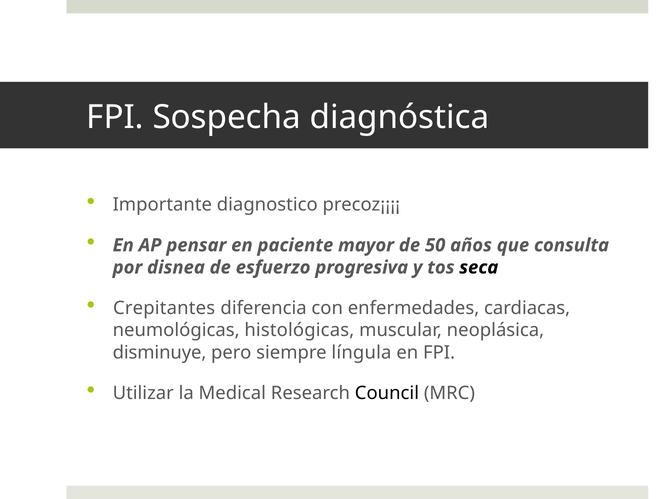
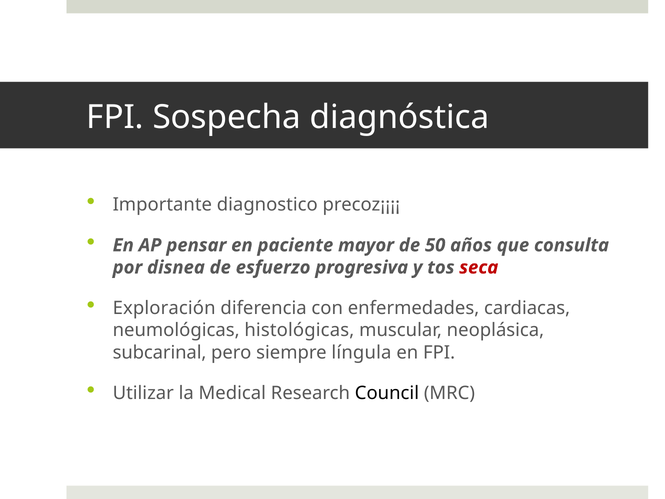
seca colour: black -> red (479, 267)
Crepitantes: Crepitantes -> Exploración (164, 308)
disminuye: disminuye -> subcarinal (160, 352)
